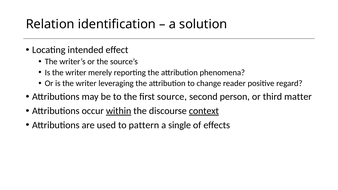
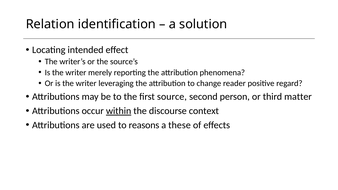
context underline: present -> none (204, 111)
pattern: pattern -> reasons (144, 125)
single: single -> these (180, 125)
